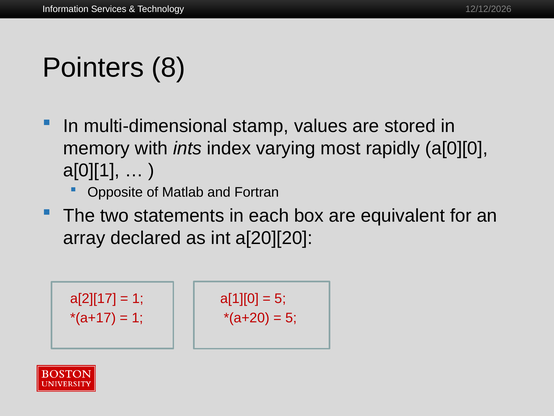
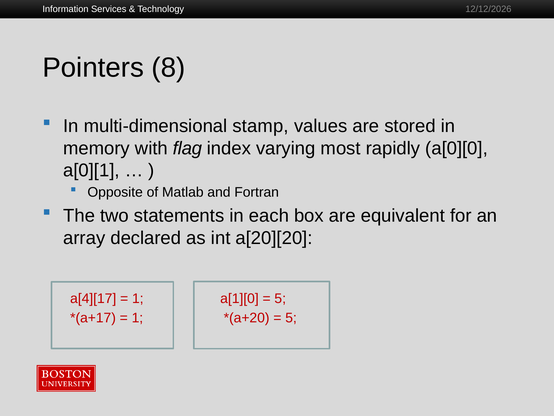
ints: ints -> flag (187, 148)
a[2][17: a[2][17 -> a[4][17 (93, 298)
